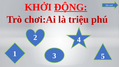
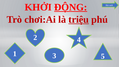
triệu underline: none -> present (79, 20)
